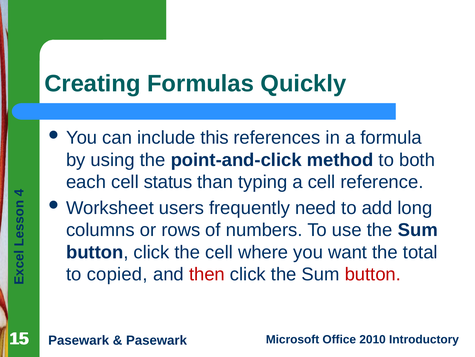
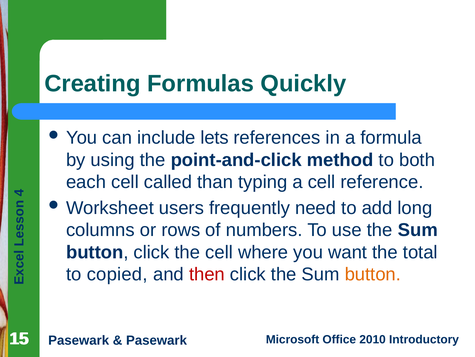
this: this -> lets (215, 137)
status: status -> called (168, 182)
button colour: red -> orange (373, 274)
